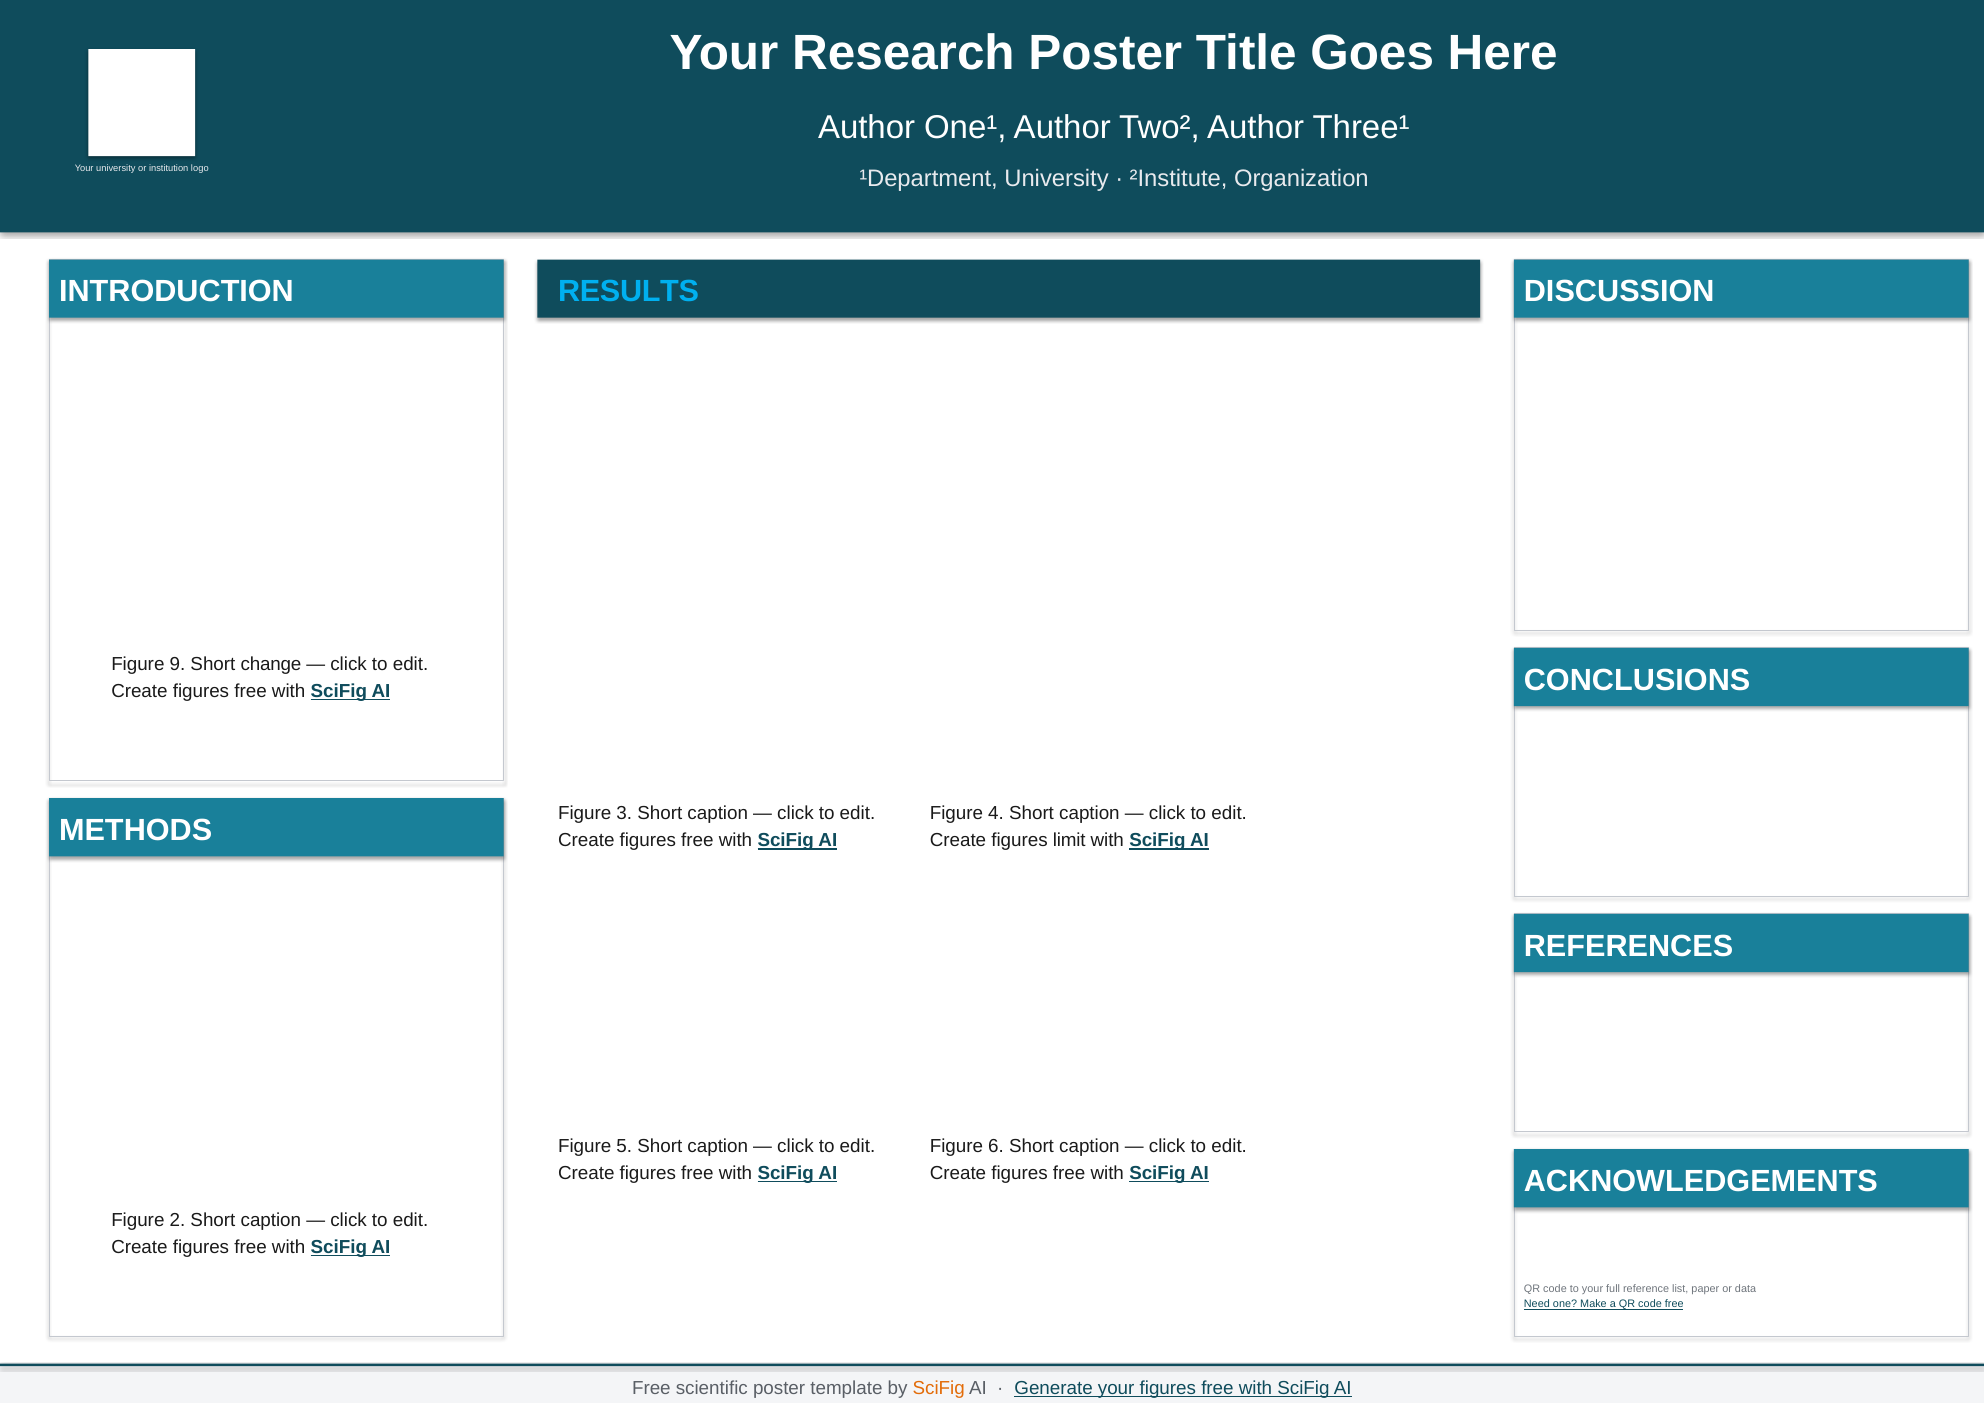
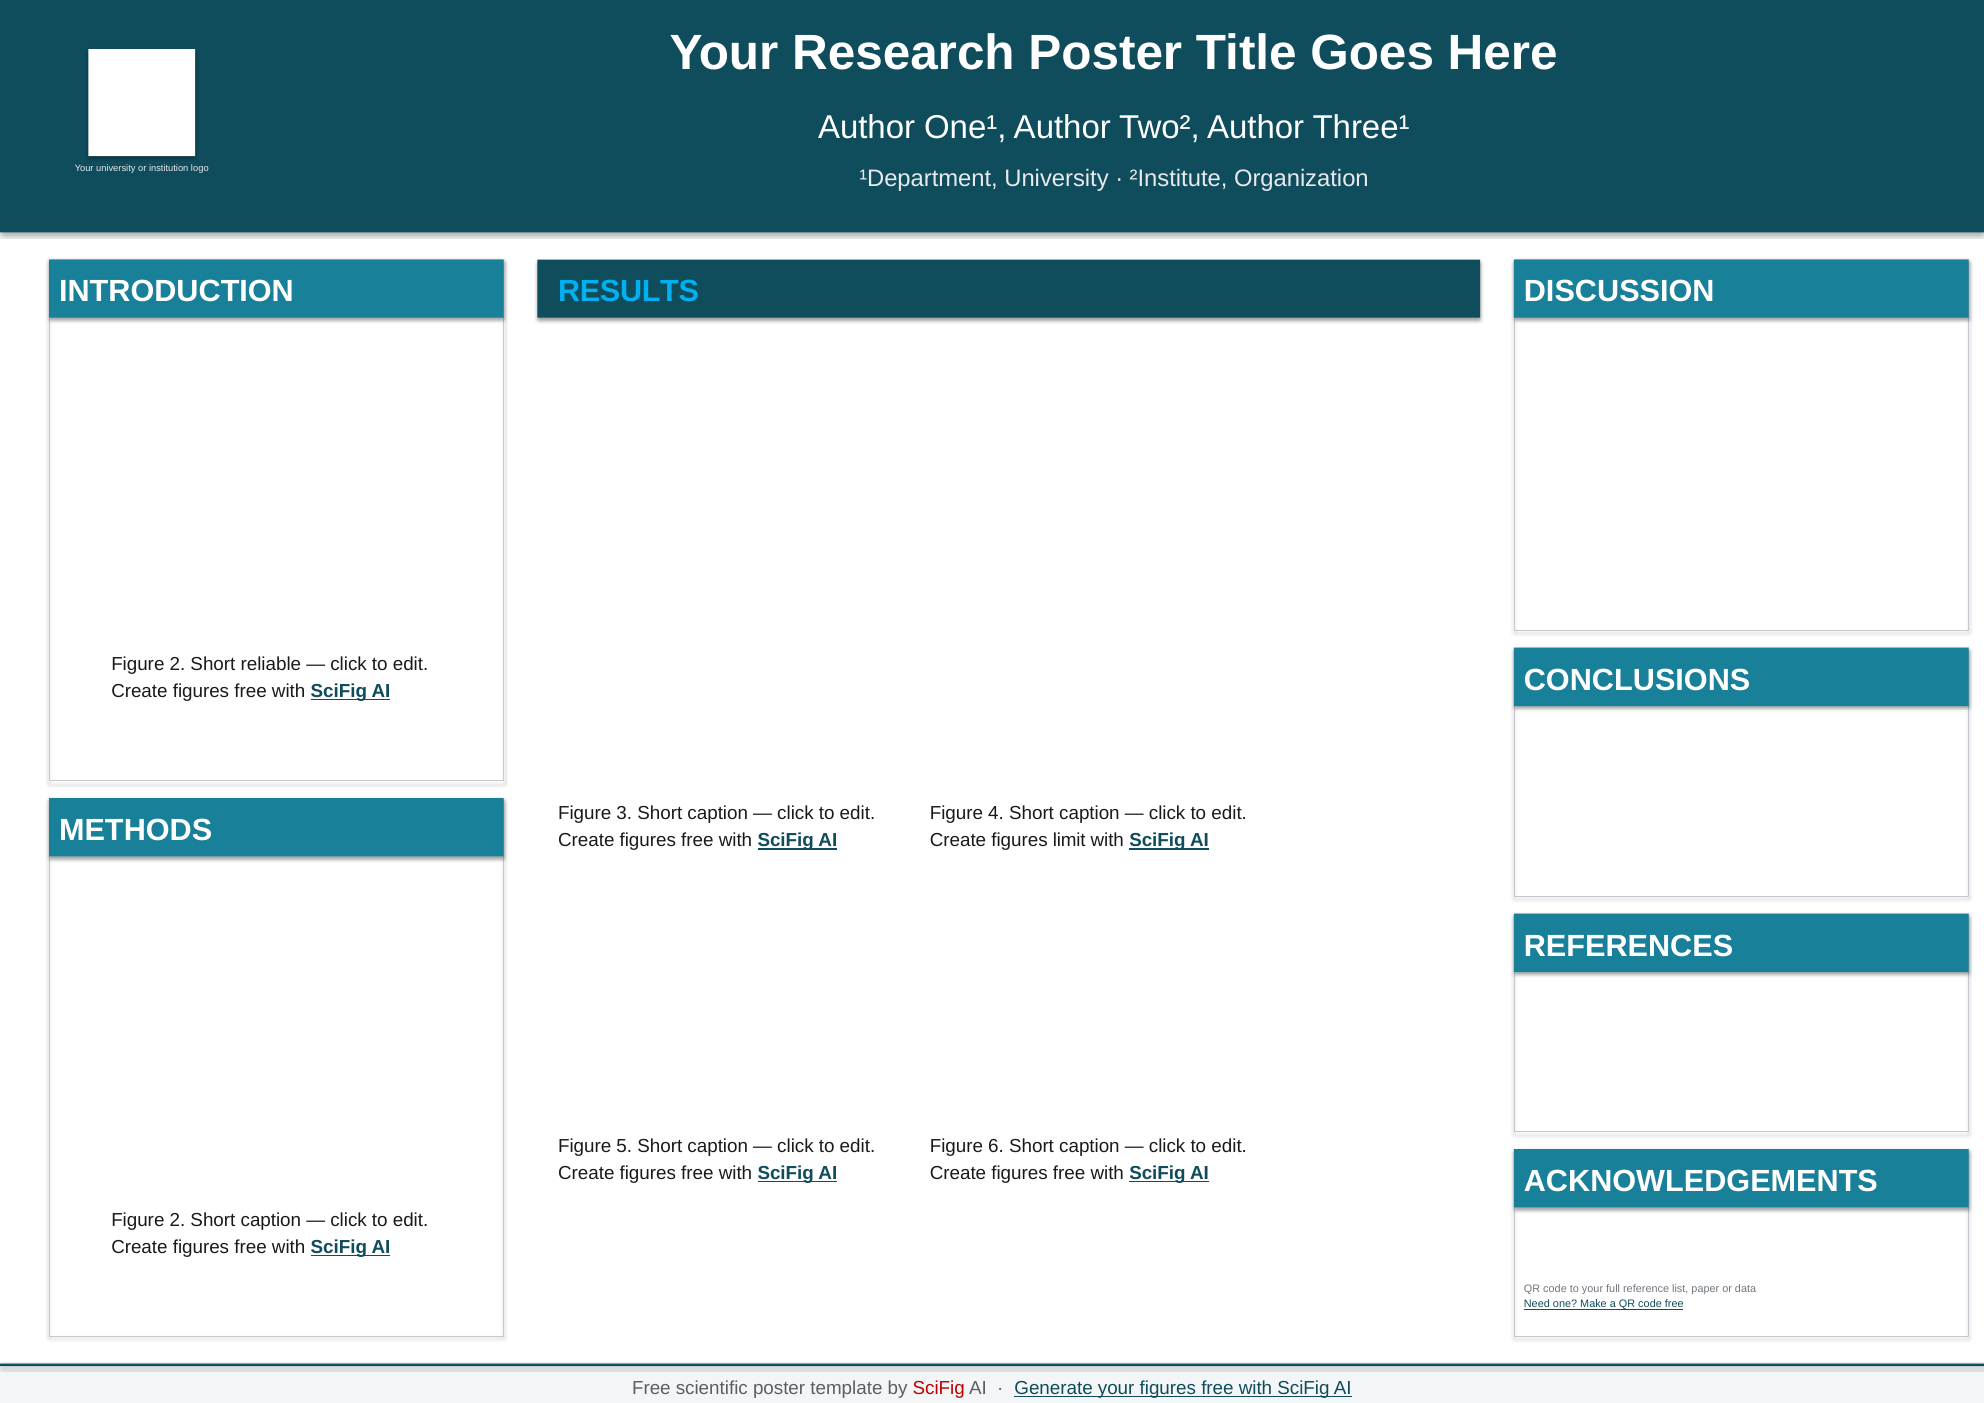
9: 9 -> 2 (177, 664)
change: change -> reliable (271, 664)
SciFig colour: orange -> red (939, 1388)
